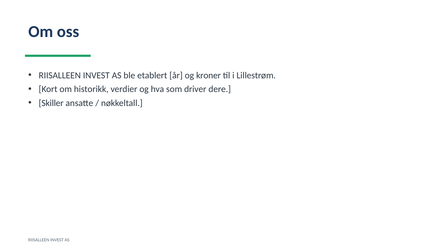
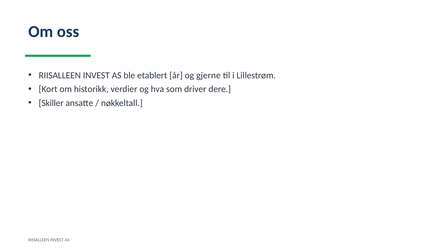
kroner: kroner -> gjerne (208, 75)
